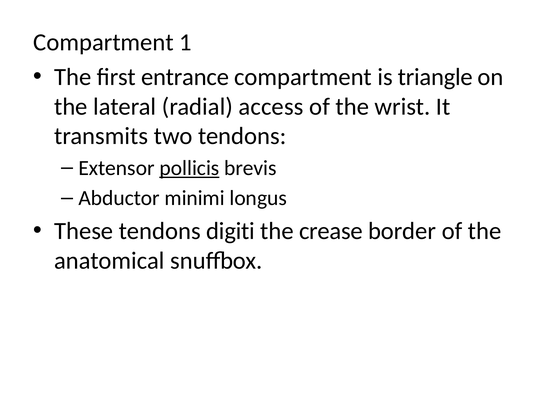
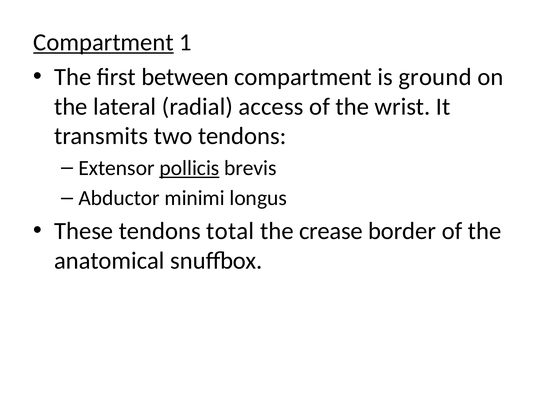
Compartment underline: none -> present (104, 42)
entrance: entrance -> between (185, 77)
triangle: triangle -> ground (435, 77)
digiti: digiti -> total (230, 231)
